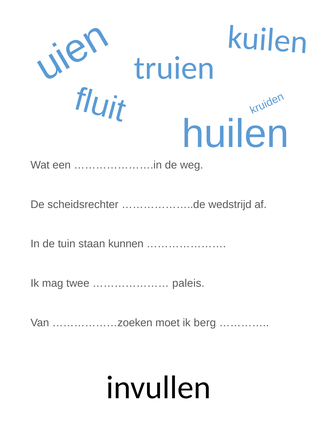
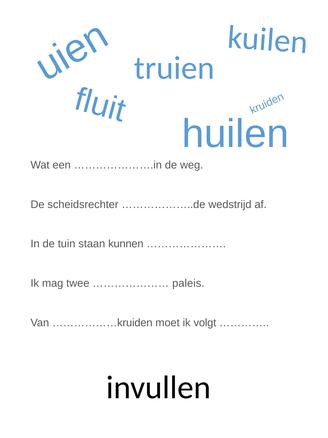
………………zoeken: ………………zoeken -> ………………kruiden (102, 322)
berg: berg -> volgt (205, 322)
